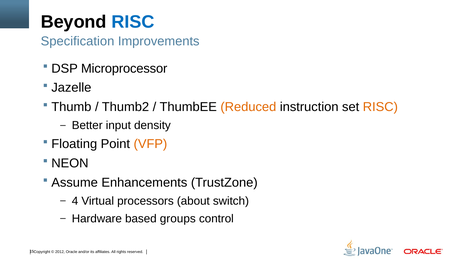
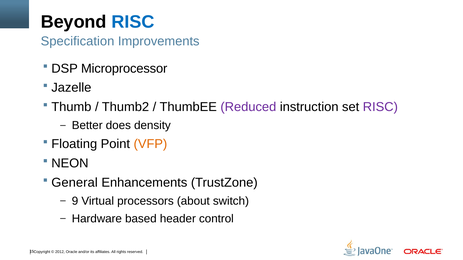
Reduced colour: orange -> purple (248, 107)
RISC colour: orange -> purple (380, 107)
input: input -> does (118, 126)
Assume: Assume -> General (75, 183)
4: 4 -> 9 (75, 201)
groups: groups -> header (178, 219)
